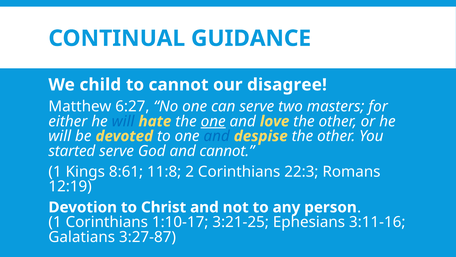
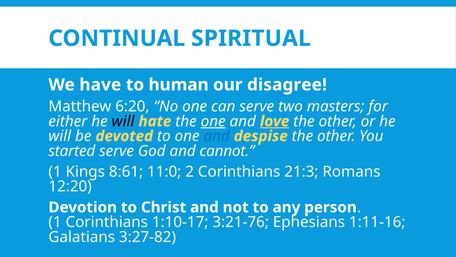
GUIDANCE: GUIDANCE -> SPIRITUAL (251, 38)
child: child -> have (100, 85)
to cannot: cannot -> human (179, 85)
6:27: 6:27 -> 6:20 (132, 106)
will colour: blue -> black (123, 121)
love underline: none -> present (275, 121)
11:8: 11:8 -> 11:0 (164, 171)
22:3: 22:3 -> 21:3 (301, 171)
12:19: 12:19 -> 12:20 (70, 186)
3:21-25: 3:21-25 -> 3:21-76 (241, 222)
3:11-16: 3:11-16 -> 1:11-16 (377, 222)
3:27-87: 3:27-87 -> 3:27-82 (147, 237)
